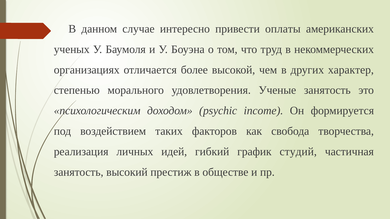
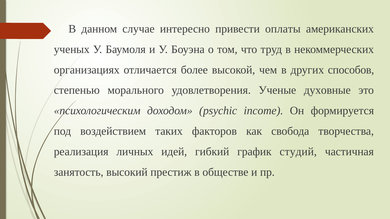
характер: характер -> способов (351, 70)
Ученые занятость: занятость -> духовные (327, 90)
